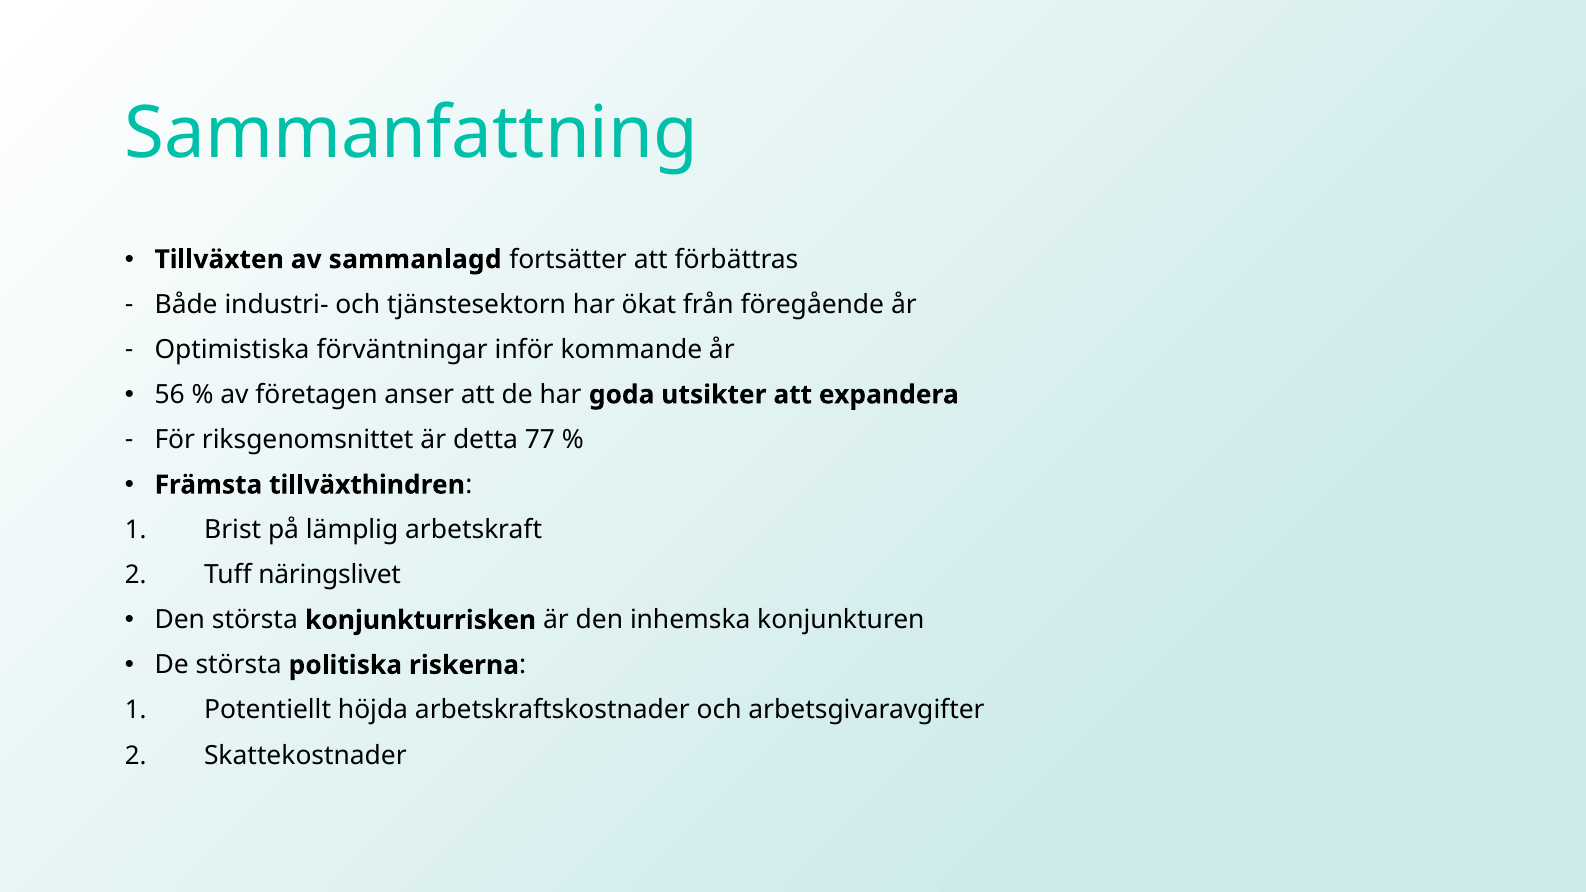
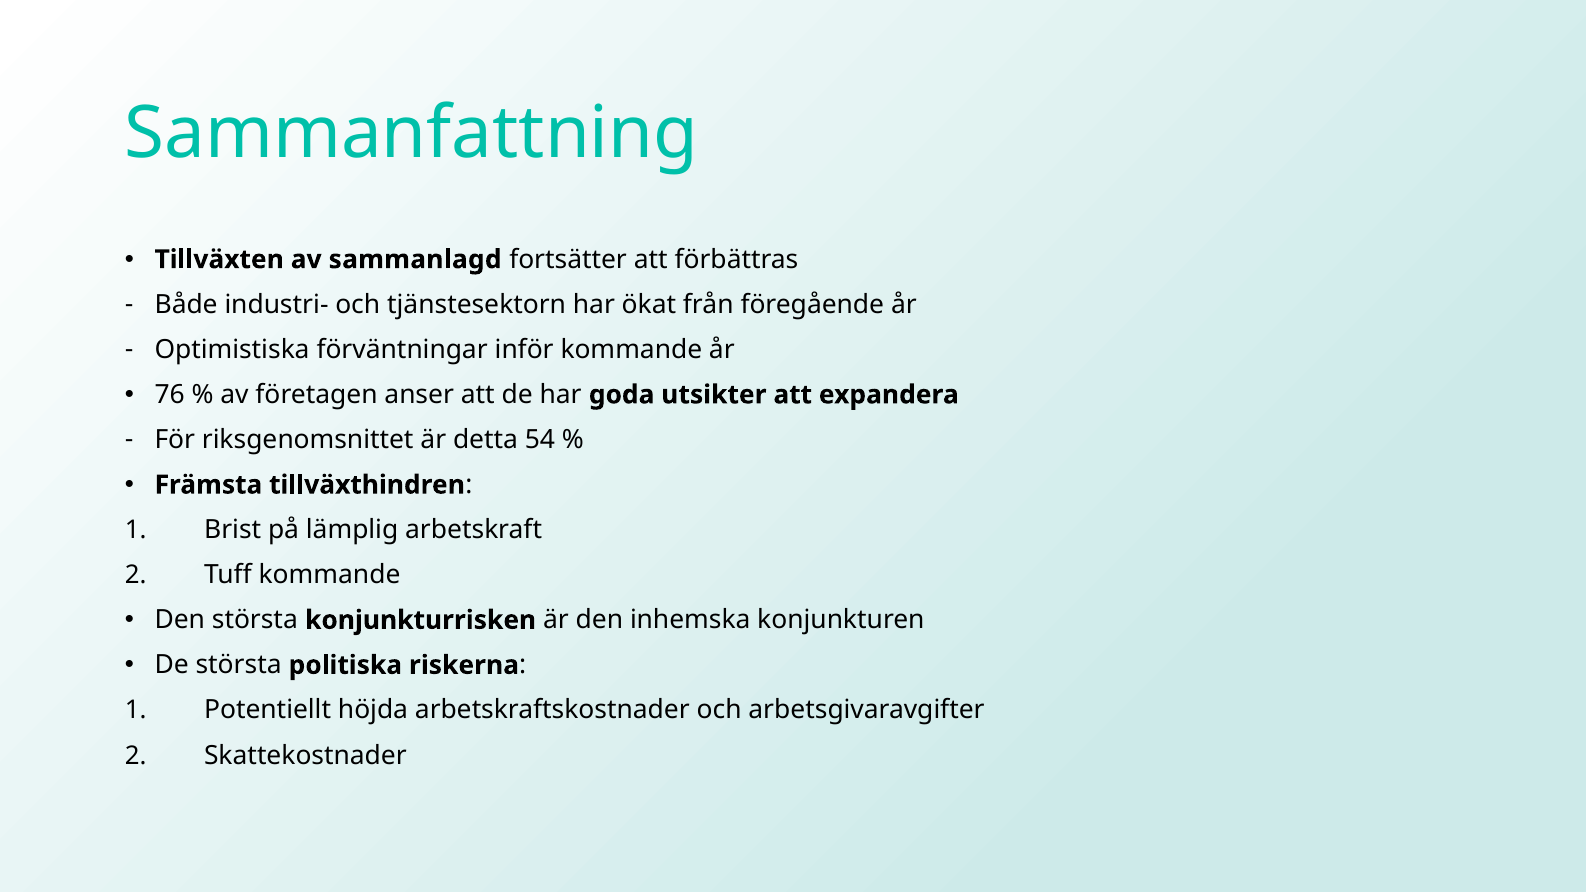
56: 56 -> 76 (170, 395)
77: 77 -> 54 (540, 440)
Tuff näringslivet: näringslivet -> kommande (330, 575)
